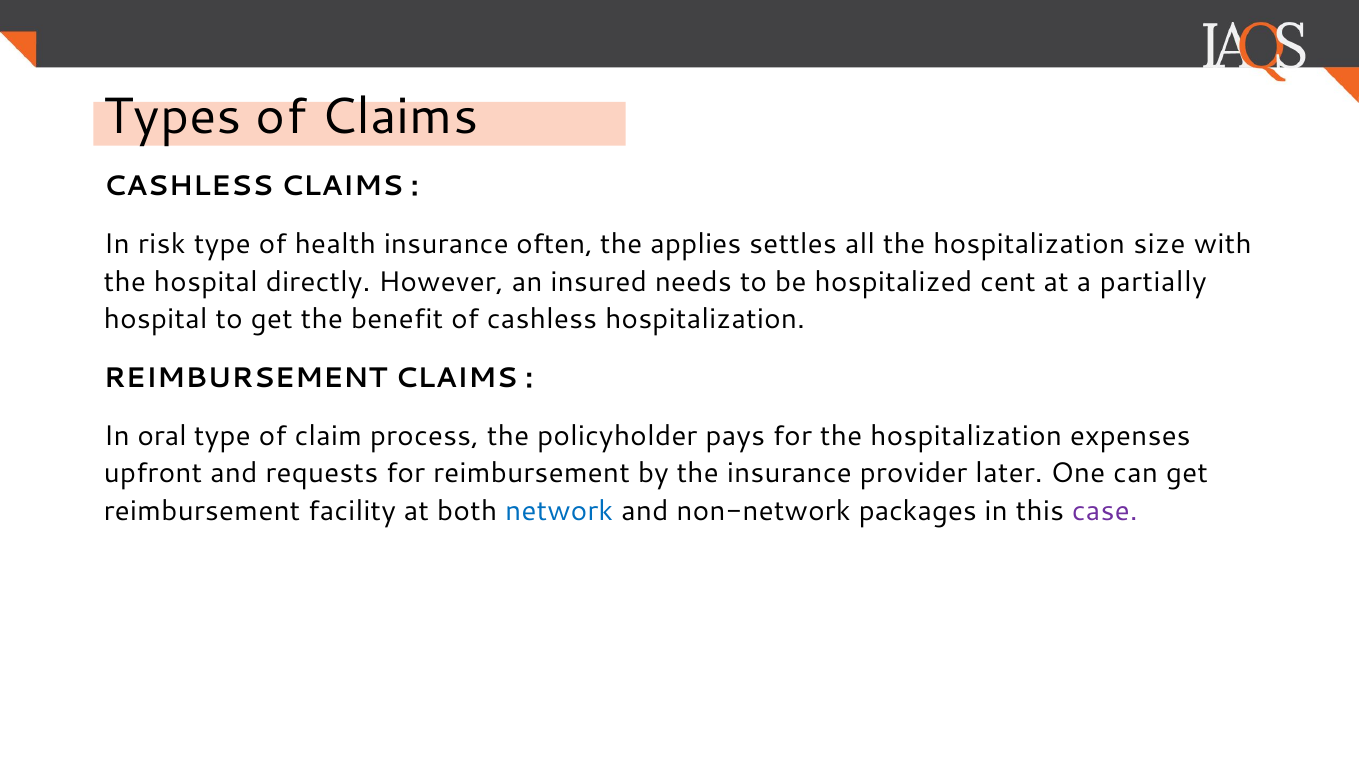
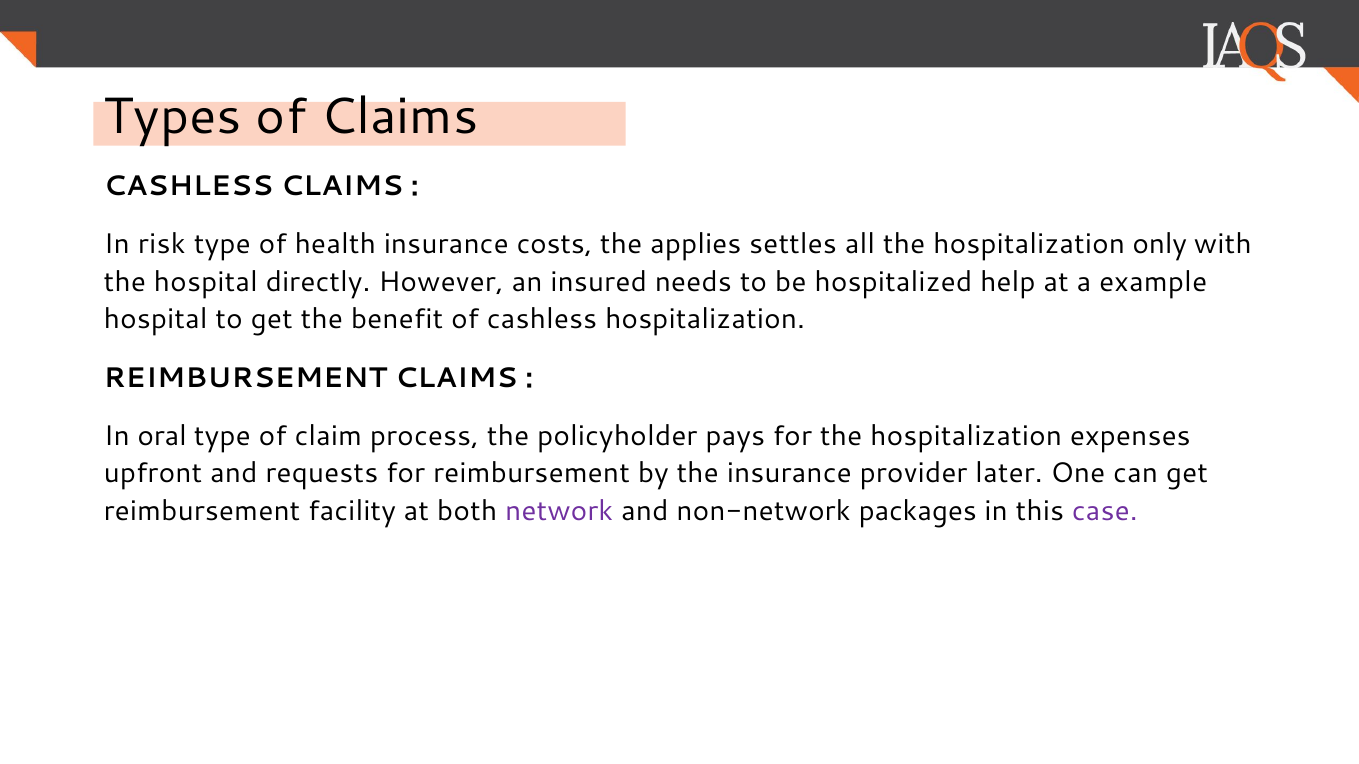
often: often -> costs (555, 245)
size: size -> only (1160, 245)
cent: cent -> help (1008, 282)
partially: partially -> example (1153, 282)
network colour: blue -> purple (559, 511)
